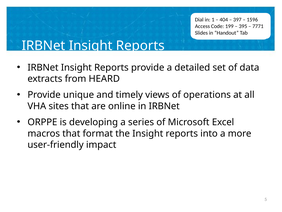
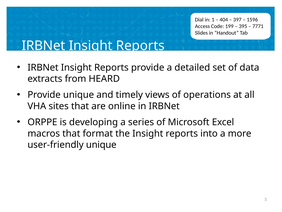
user-friendly impact: impact -> unique (101, 144)
